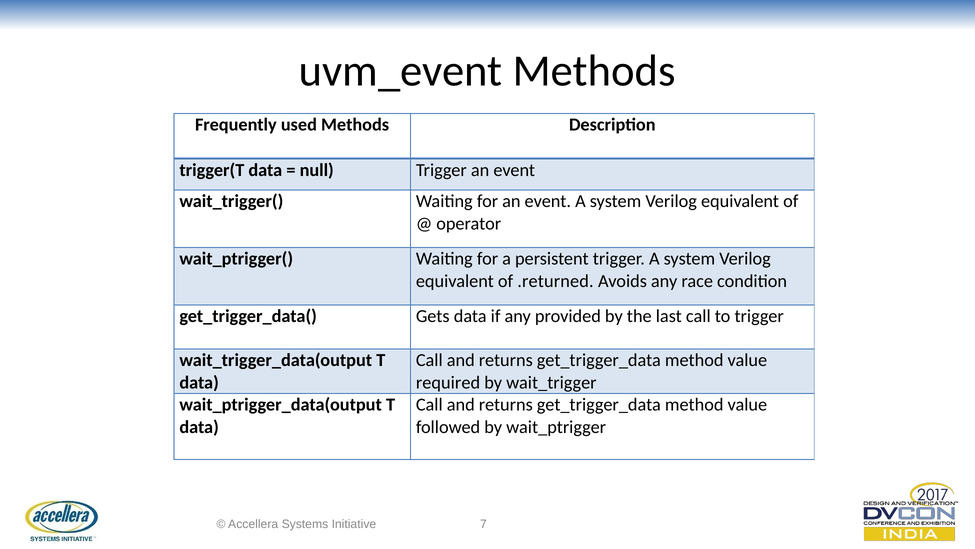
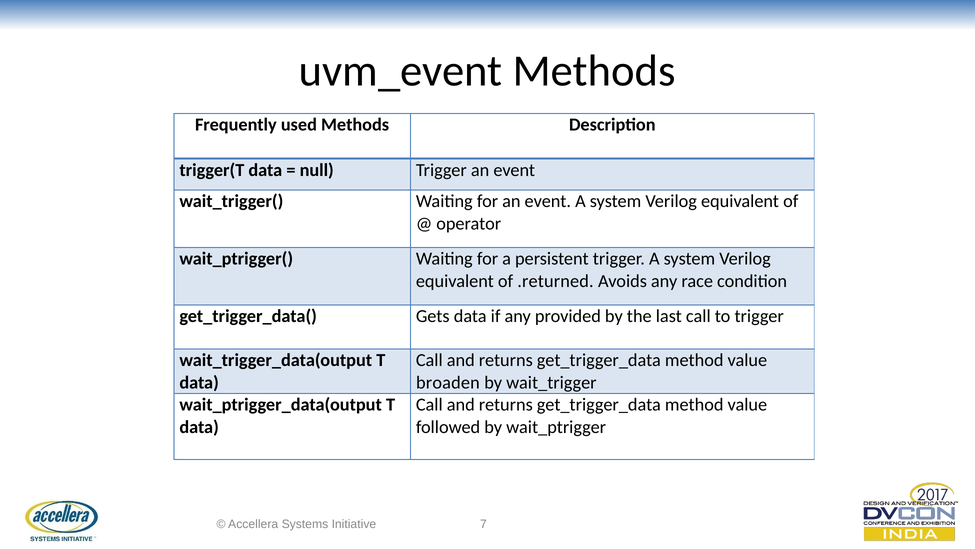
required: required -> broaden (448, 382)
